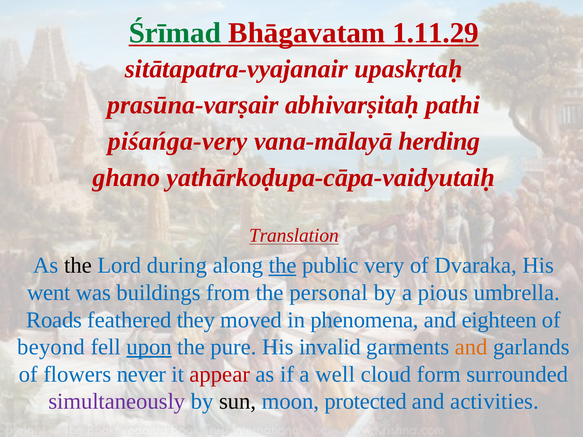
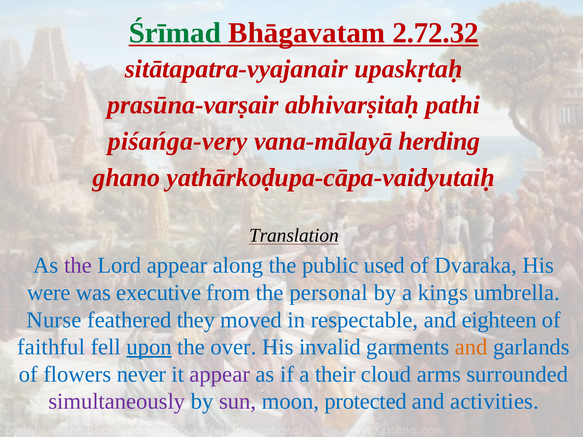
1.11.29: 1.11.29 -> 2.72.32 (436, 33)
Translation colour: red -> black (294, 236)
the colour: black -> purple (78, 266)
Lord during: during -> appear (177, 266)
the underline: present -> none (283, 266)
very: very -> used (384, 266)
went: went -> were (49, 293)
buildings: buildings -> executive (159, 293)
pious: pious -> kings (443, 293)
Roads: Roads -> Nurse (54, 320)
phenomena: phenomena -> respectable (364, 320)
beyond: beyond -> faithful (51, 347)
pure: pure -> over (234, 347)
appear colour: red -> purple (220, 374)
well: well -> their (335, 374)
form: form -> arms (439, 374)
sun colour: black -> purple (238, 402)
